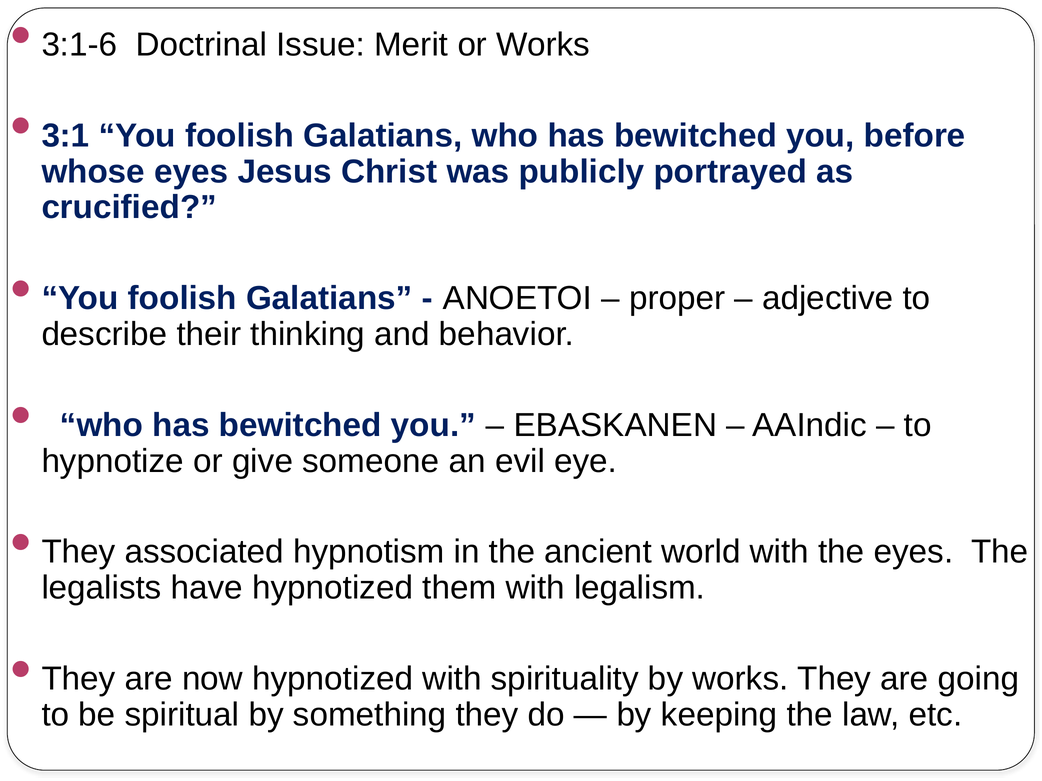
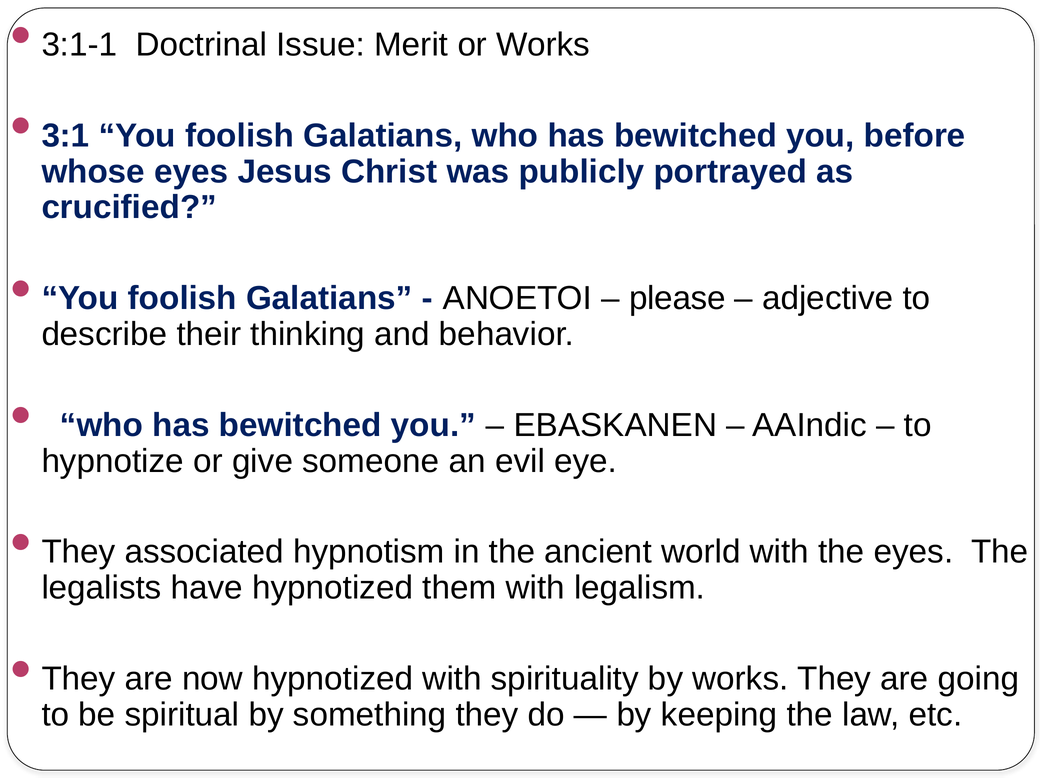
3:1-6: 3:1-6 -> 3:1-1 (79, 45)
proper: proper -> please (677, 299)
